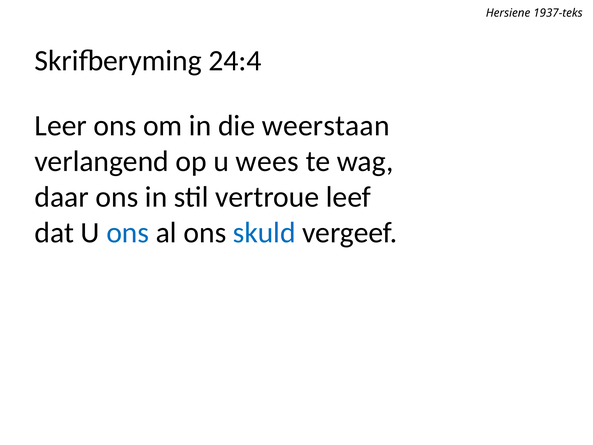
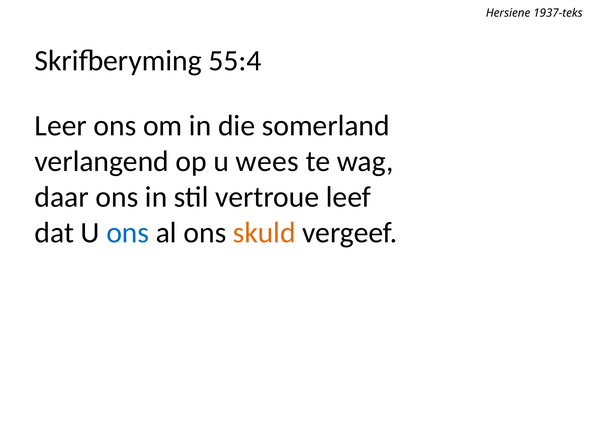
24:4: 24:4 -> 55:4 (235, 61)
weerstaan: weerstaan -> somerland (326, 126)
skuld colour: blue -> orange (264, 232)
